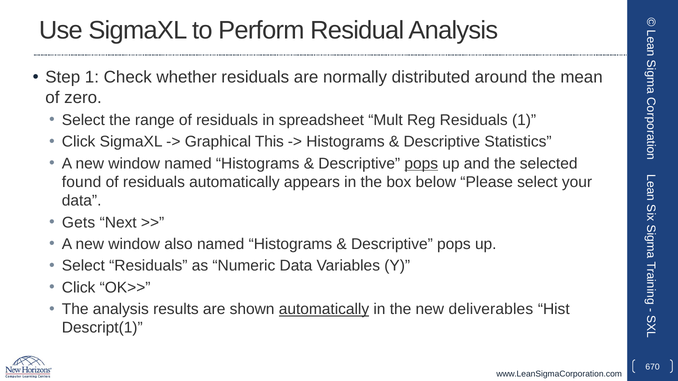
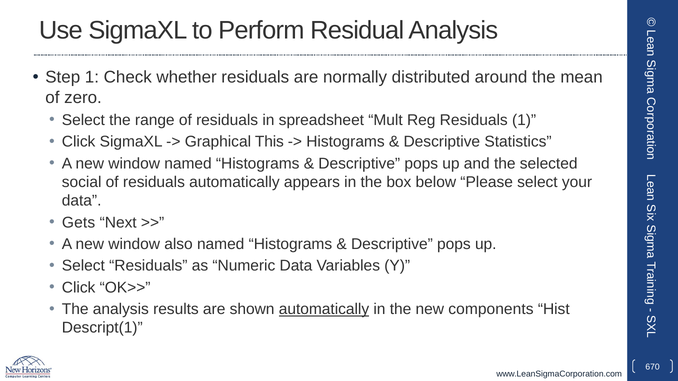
pops underline: present -> none (421, 164)
found: found -> social (82, 182)
deliverables: deliverables -> components (491, 310)
